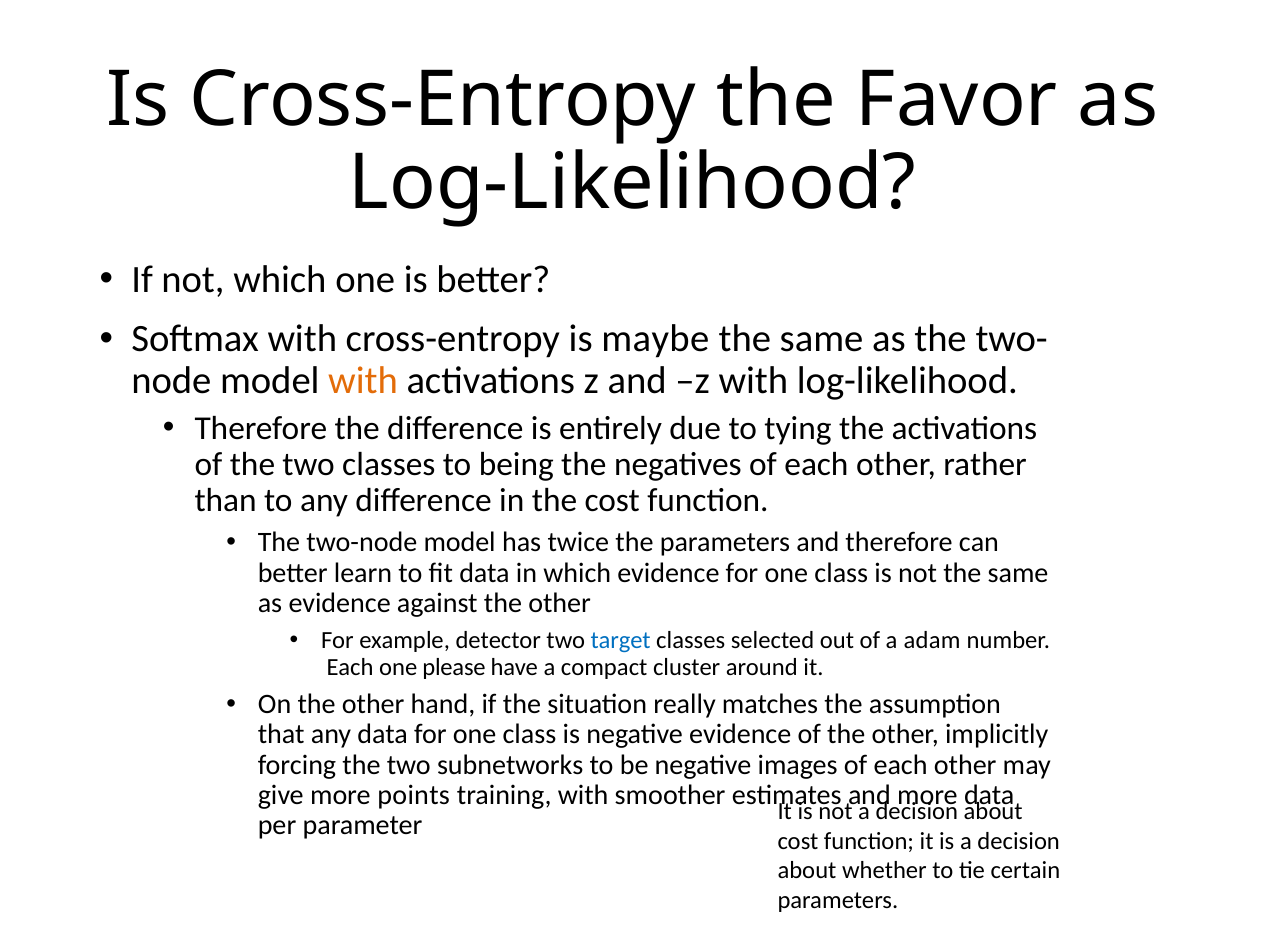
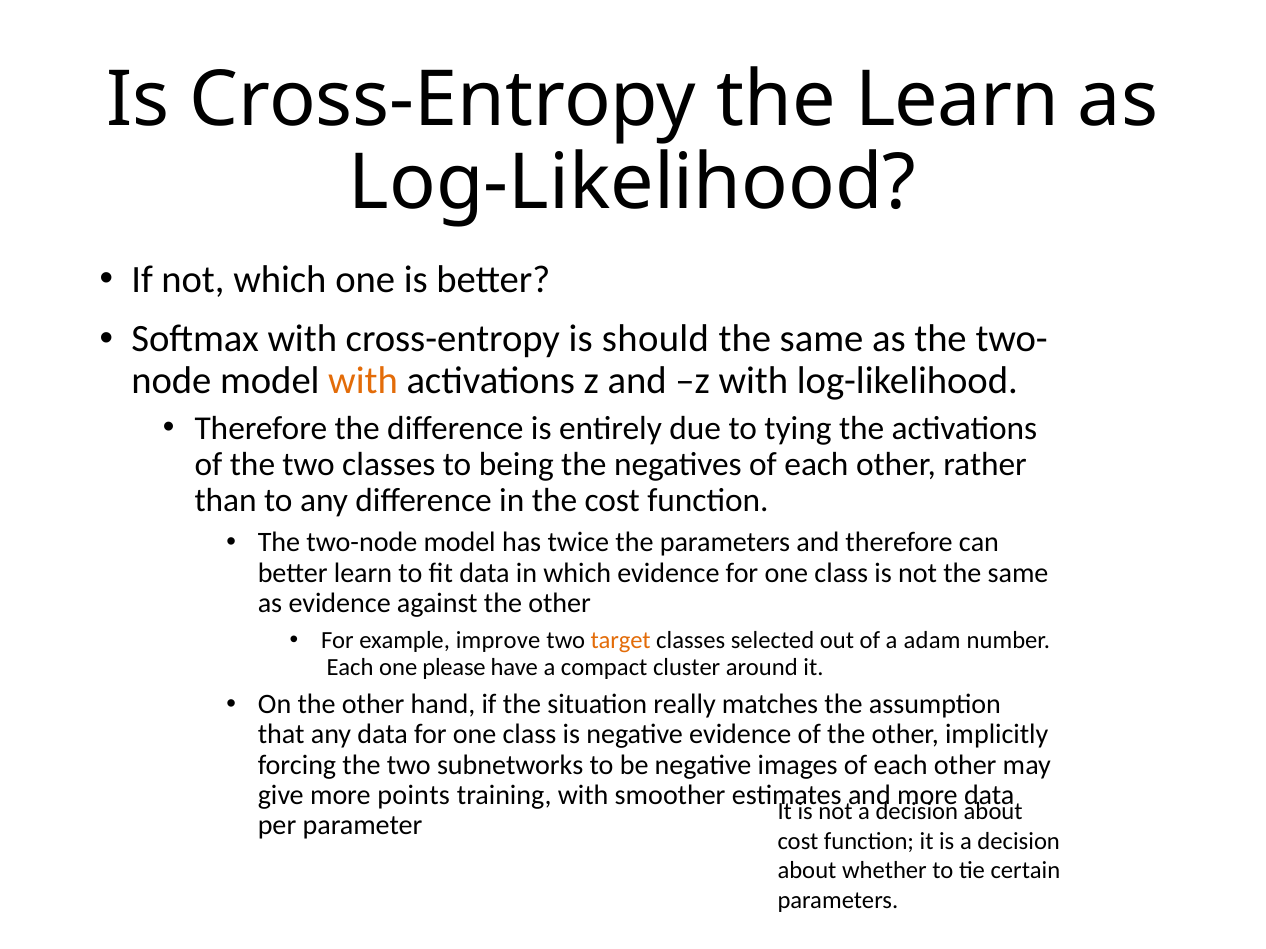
the Favor: Favor -> Learn (957, 100)
maybe: maybe -> should (655, 339)
detector: detector -> improve (498, 641)
target colour: blue -> orange (621, 641)
